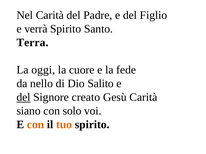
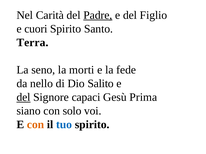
Padre underline: none -> present (98, 15)
verrà: verrà -> cuori (36, 29)
oggi: oggi -> seno (43, 70)
cuore: cuore -> morti (82, 70)
creato: creato -> capaci (86, 98)
Gesù Carità: Carità -> Prima (143, 98)
tuo colour: orange -> blue (64, 125)
